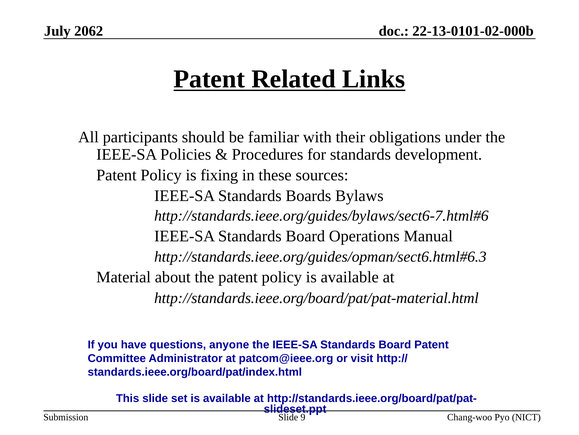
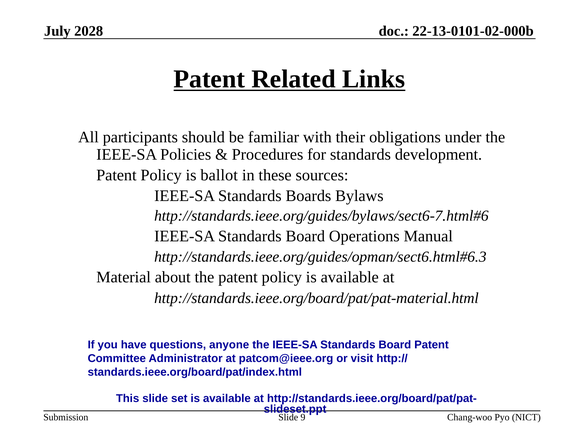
2062: 2062 -> 2028 (89, 31)
fixing: fixing -> ballot (219, 175)
